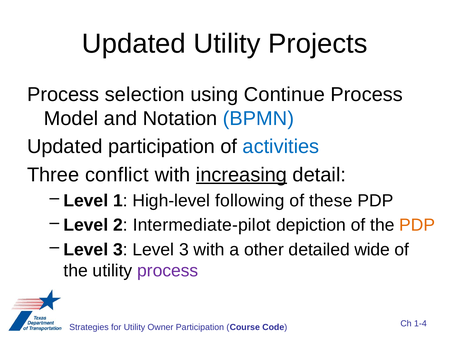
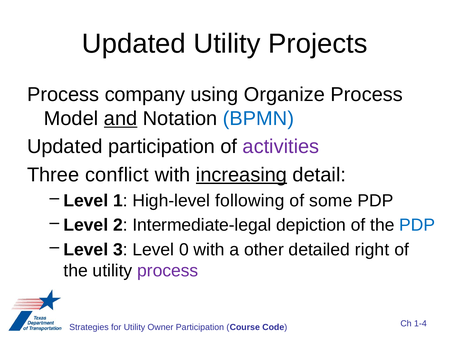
selection: selection -> company (145, 94)
Continue: Continue -> Organize (284, 94)
and underline: none -> present (121, 118)
activities colour: blue -> purple (281, 146)
these: these -> some (331, 200)
Intermediate-pilot: Intermediate-pilot -> Intermediate-legal (202, 225)
PDP colour: orange -> blue (417, 225)
3 Level 3: 3 -> 0 (184, 249)
wide: wide -> right (372, 249)
